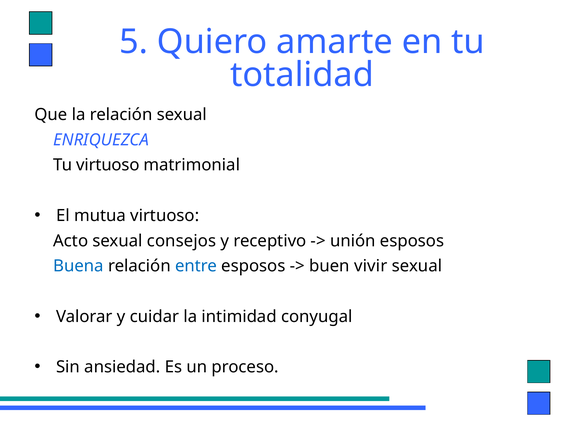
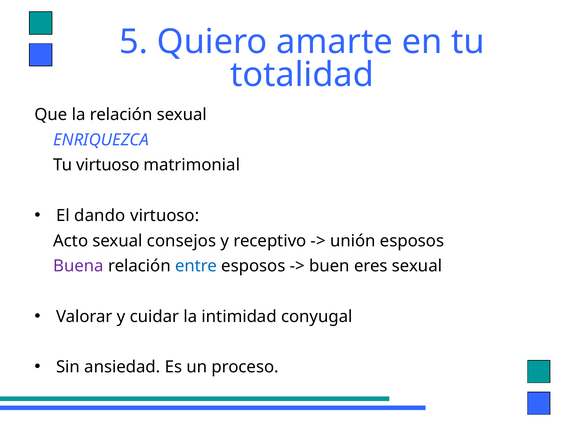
mutua: mutua -> dando (100, 216)
Buena colour: blue -> purple (78, 266)
vivir: vivir -> eres (371, 266)
